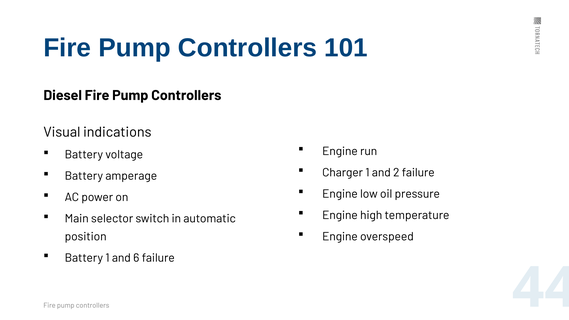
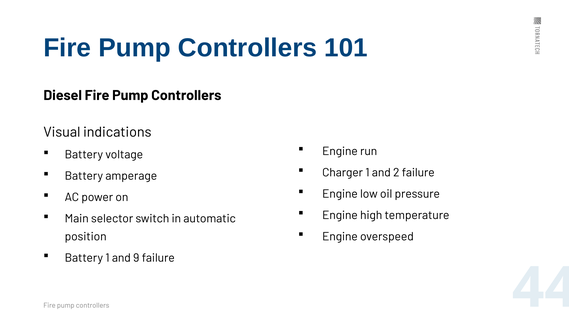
6: 6 -> 9 (136, 258)
